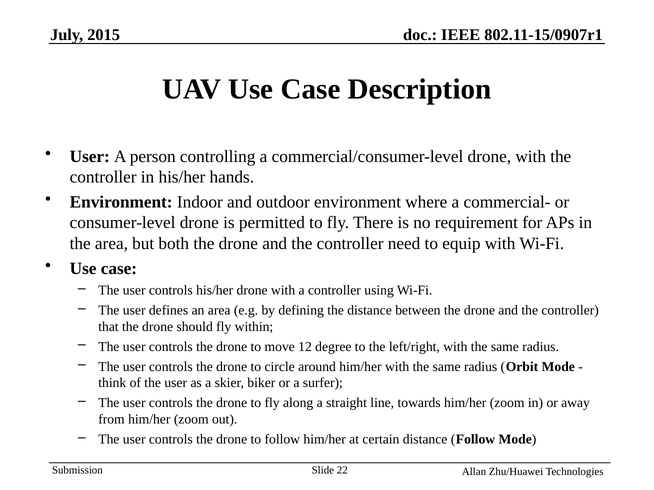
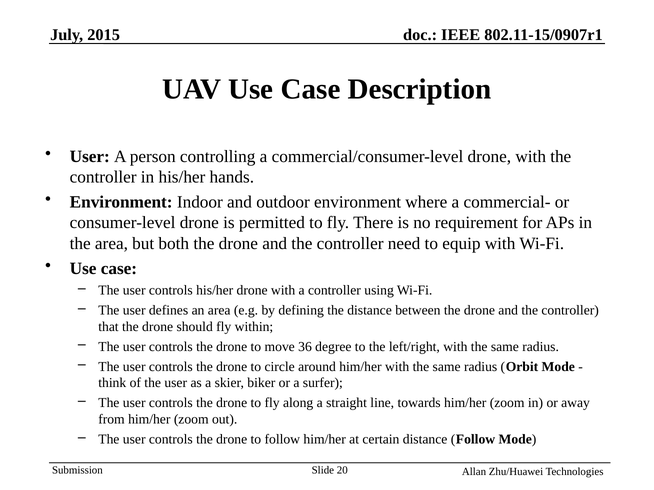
12: 12 -> 36 (305, 347)
22: 22 -> 20 (342, 470)
